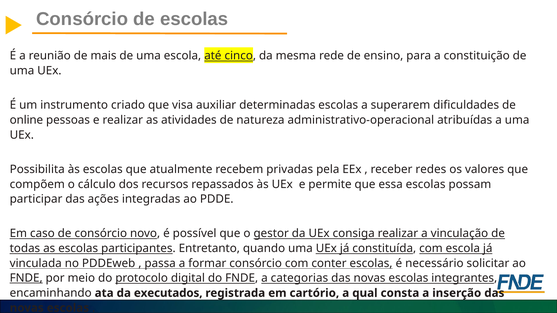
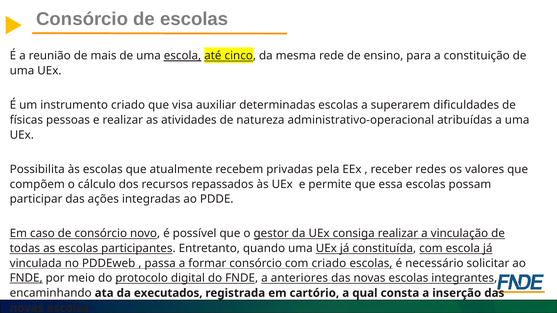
escola underline: none -> present (183, 56)
online: online -> físicas (26, 120)
com conter: conter -> criado (329, 264)
categorias: categorias -> anteriores (299, 278)
